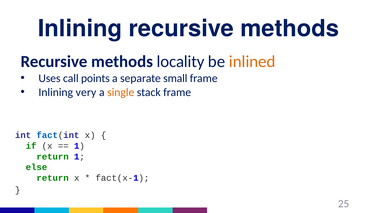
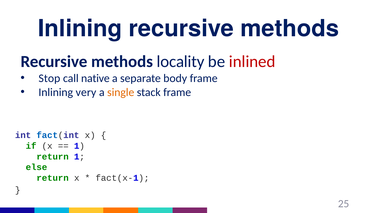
inlined colour: orange -> red (252, 62)
Uses: Uses -> Stop (49, 78)
points: points -> native (95, 78)
small: small -> body (175, 78)
